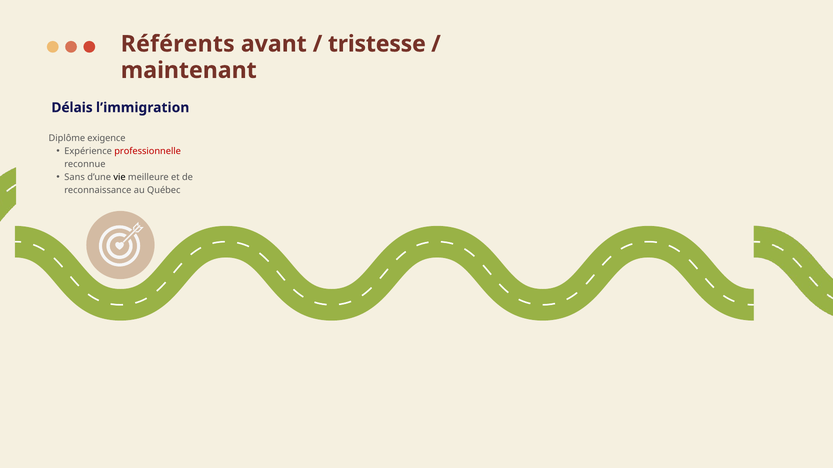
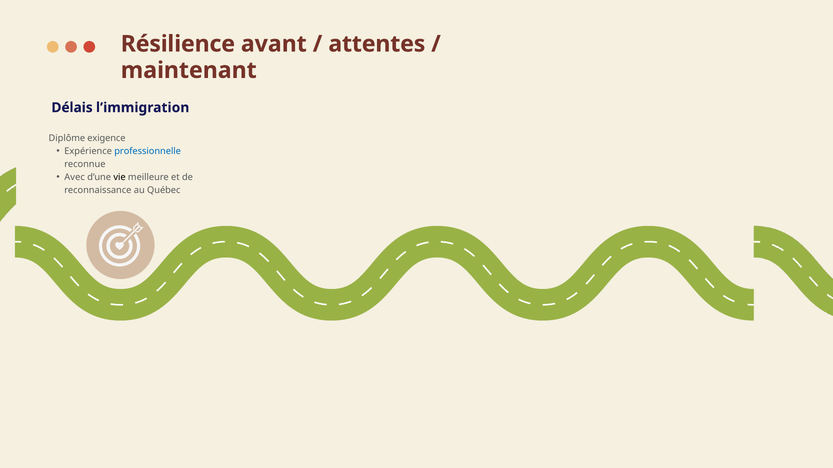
Référents: Référents -> Résilience (178, 44)
tristesse: tristesse -> attentes (377, 44)
professionnelle colour: red -> blue (148, 151)
Sans: Sans -> Avec (75, 177)
